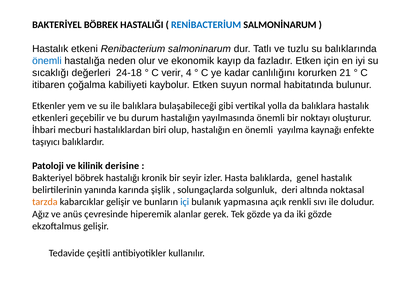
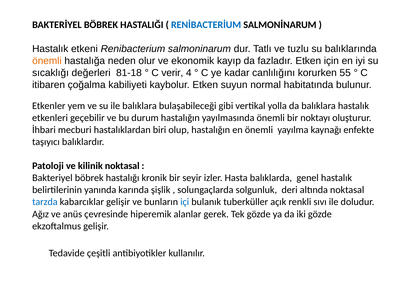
önemli colour: blue -> orange (47, 61)
24-18: 24-18 -> 81-18 (129, 73)
21: 21 -> 55 (345, 73)
kilinik derisine: derisine -> noktasal (122, 166)
tarzda colour: orange -> blue (45, 202)
yapmasına: yapmasına -> tuberküller (246, 202)
